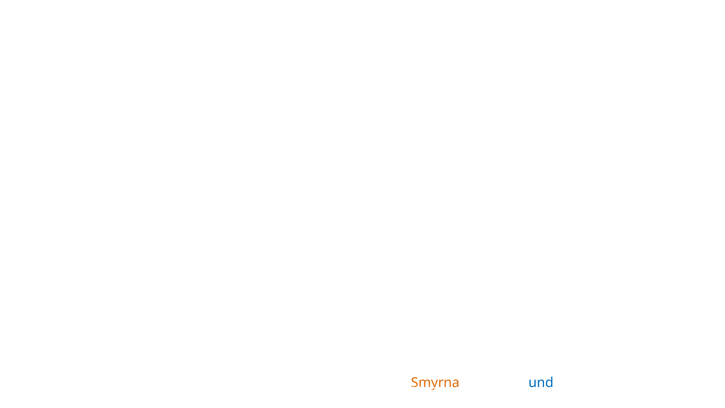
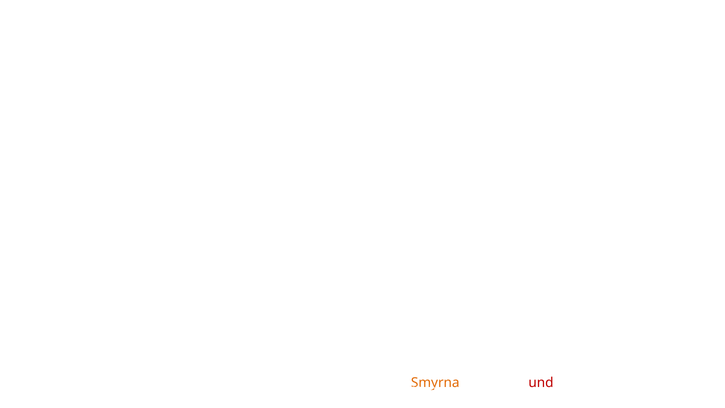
und colour: blue -> red (541, 383)
